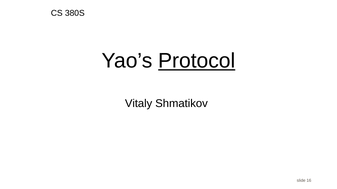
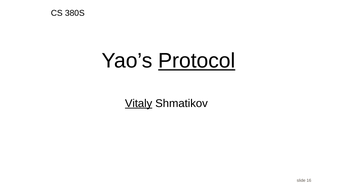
Vitaly underline: none -> present (139, 104)
